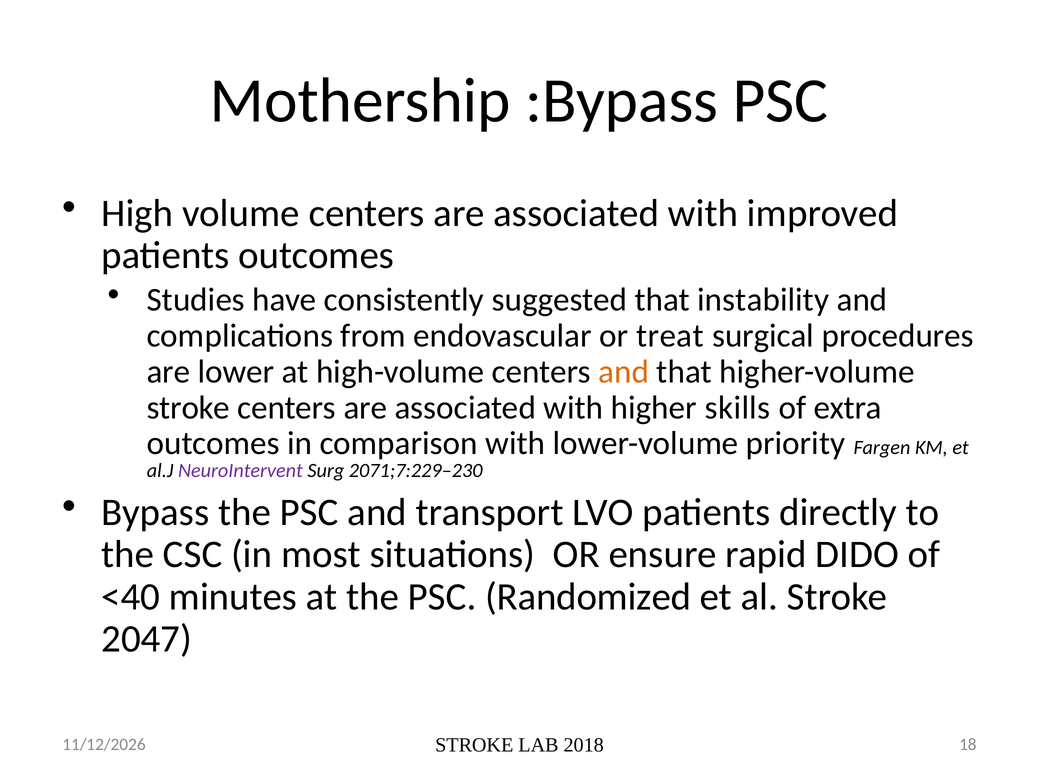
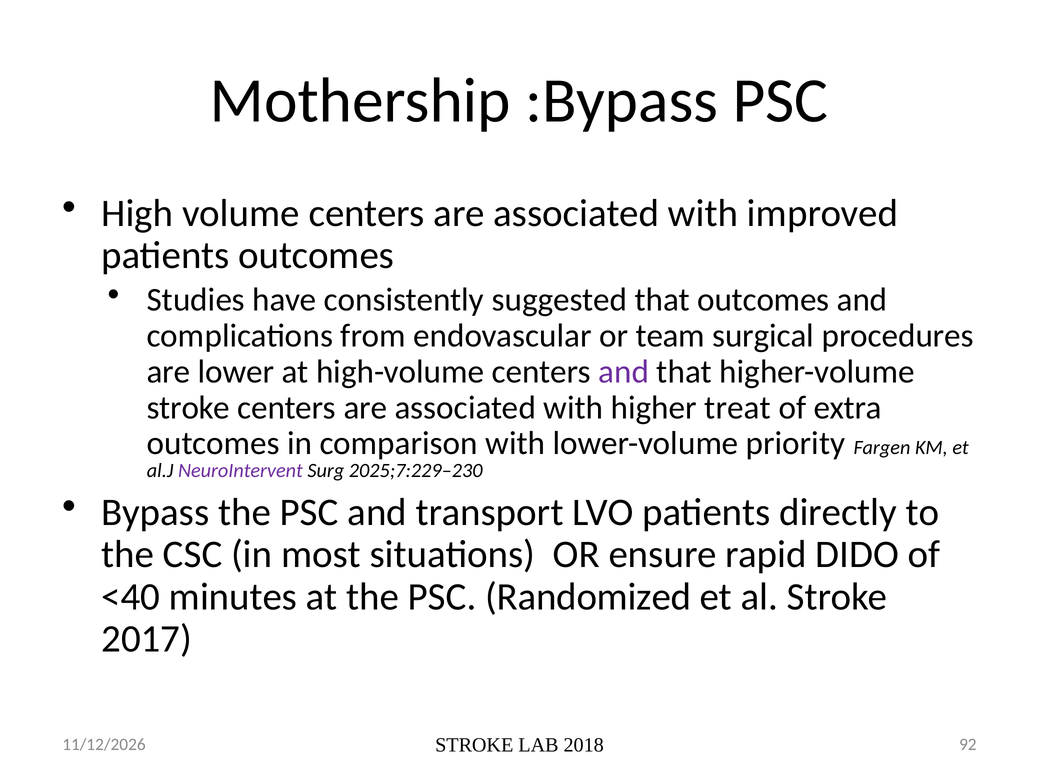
that instability: instability -> outcomes (763, 300)
treat: treat -> team (670, 336)
and colour: orange -> purple (624, 371)
skills: skills -> treat (738, 407)
2071;7:229–230: 2071;7:229–230 -> 2025;7:229–230 (416, 470)
2047: 2047 -> 2017 (147, 638)
18: 18 -> 92 (968, 744)
